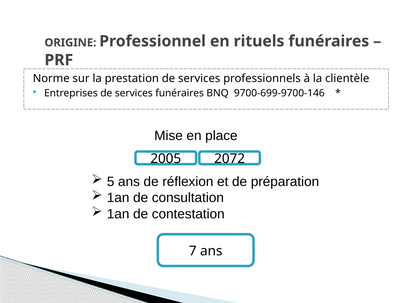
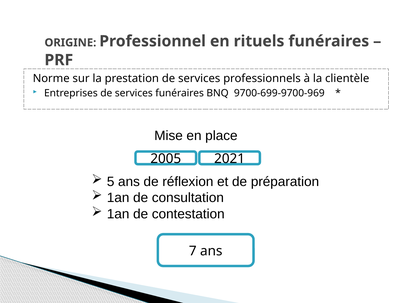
9700-699-9700-146: 9700-699-9700-146 -> 9700-699-9700-969 (279, 93)
2072: 2072 -> 2021 (230, 159)
